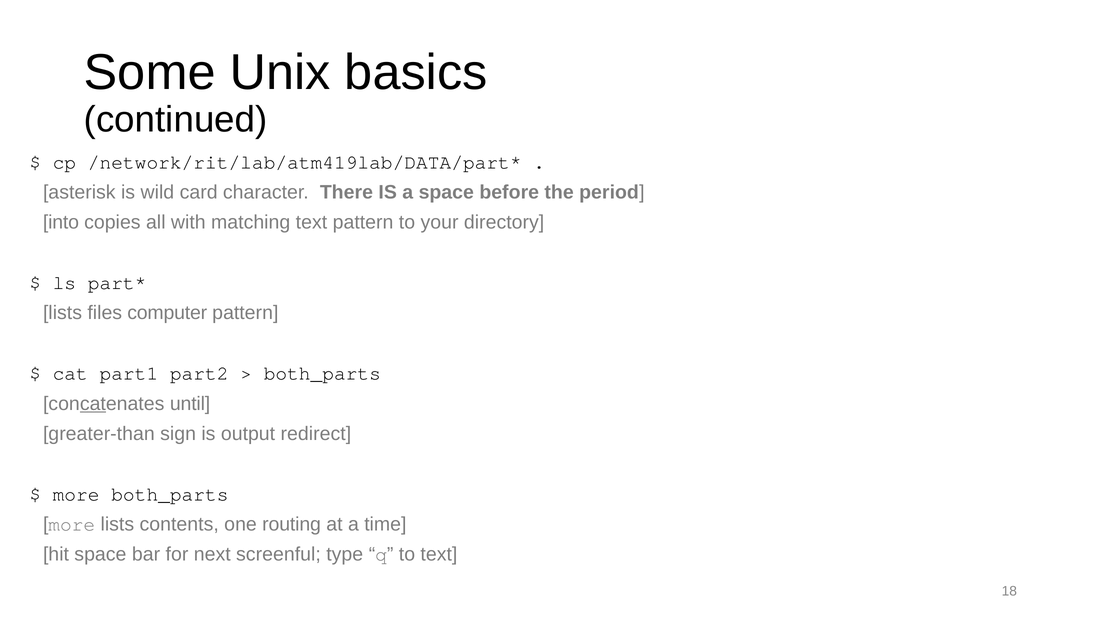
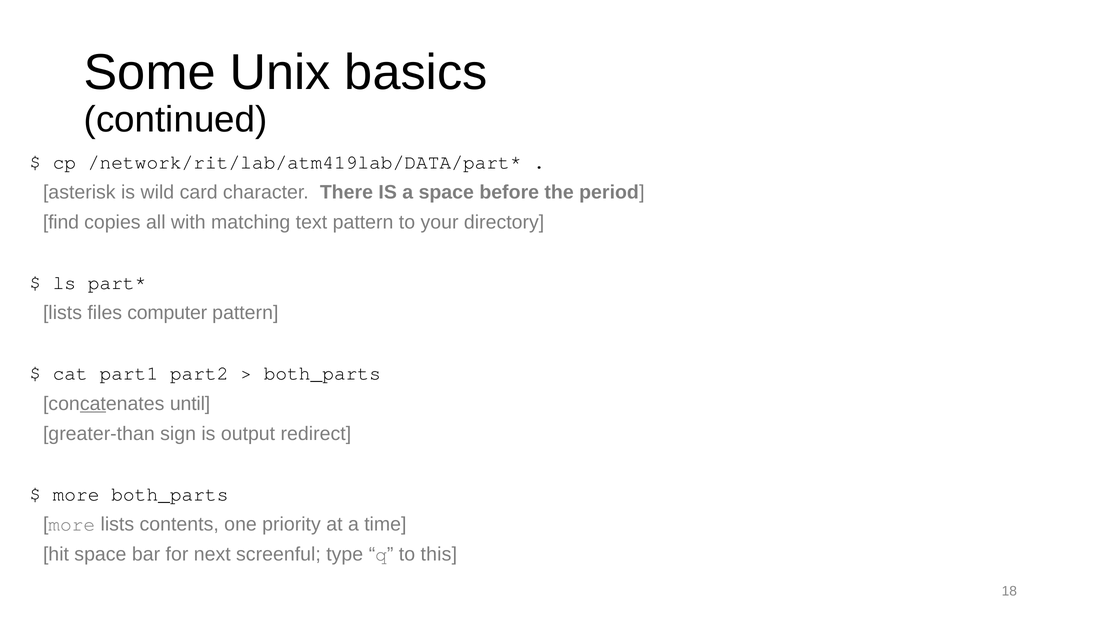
into: into -> find (61, 223)
routing: routing -> priority (291, 525)
to text: text -> this (439, 555)
